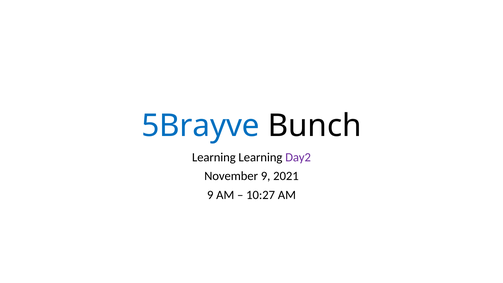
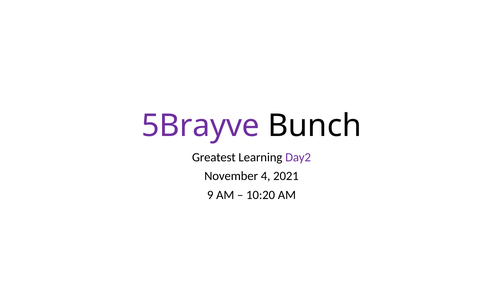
5Brayve colour: blue -> purple (201, 126)
Learning: Learning -> Greatest (214, 157)
November 9: 9 -> 4 (266, 176)
10:27: 10:27 -> 10:20 (261, 195)
